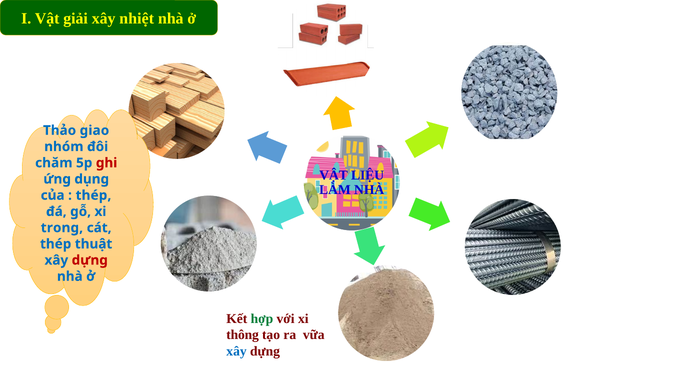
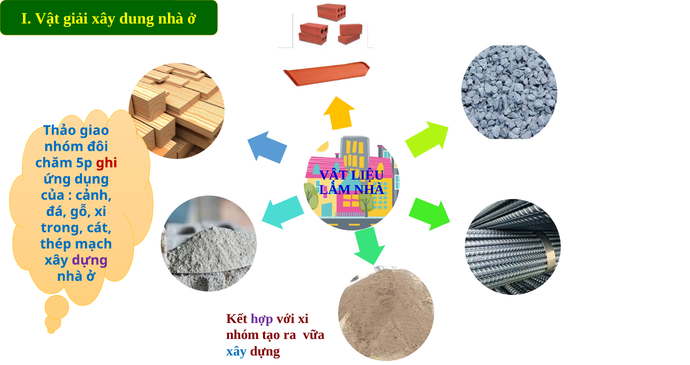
nhiệt: nhiệt -> dung (137, 19)
thép: thép -> cảnh (94, 195)
thuật: thuật -> mạch (94, 244)
dựng colour: red -> purple (90, 260)
hợp colour: green -> purple (262, 319)
thông: thông -> nhóm (243, 335)
